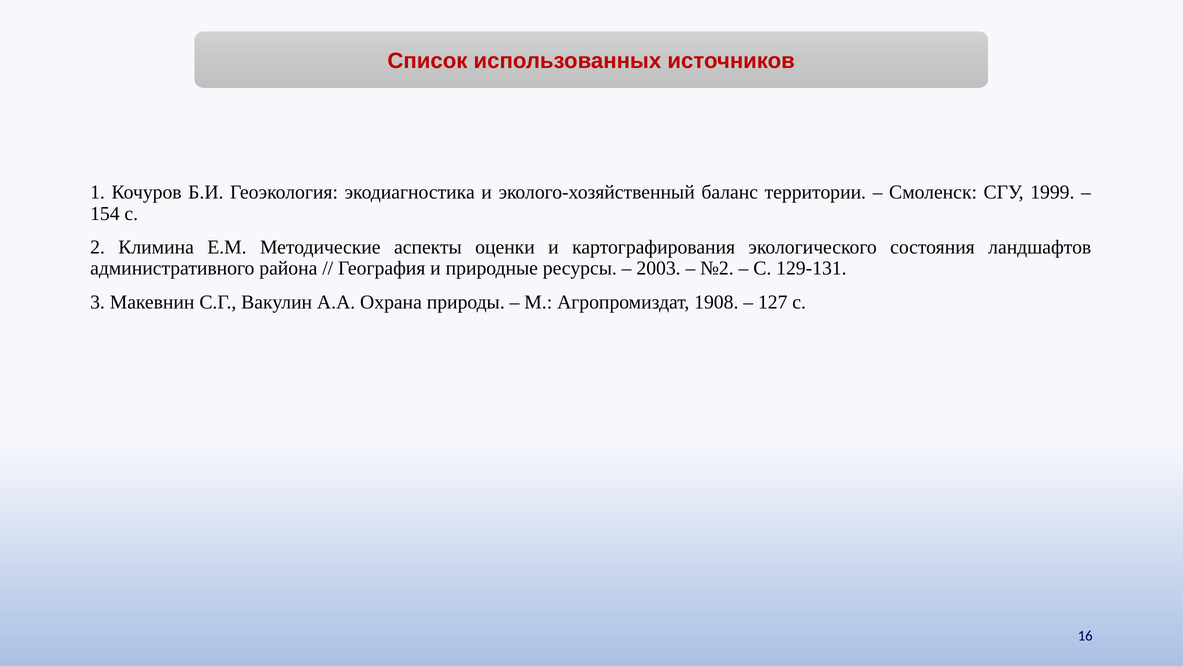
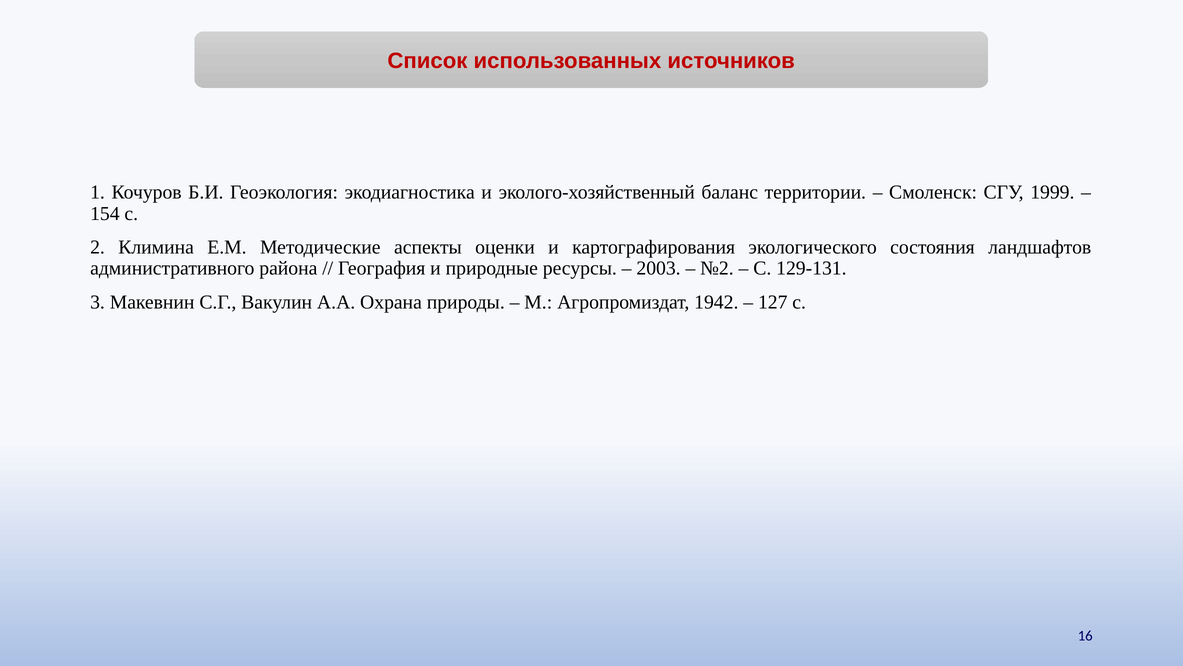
1908: 1908 -> 1942 (716, 302)
